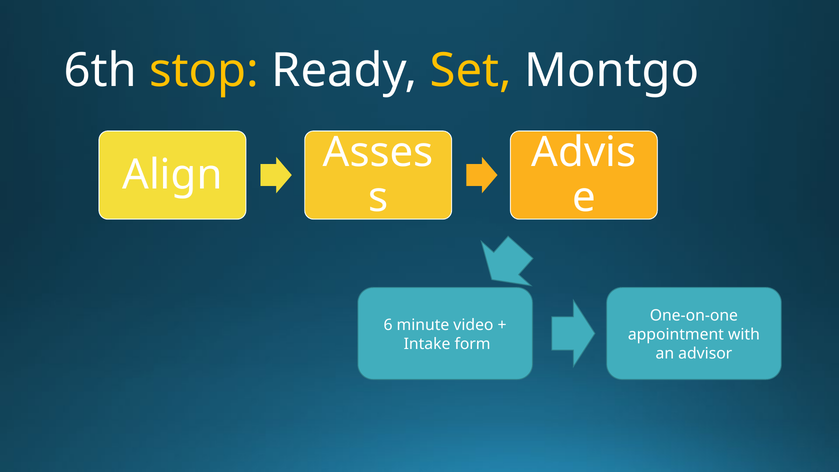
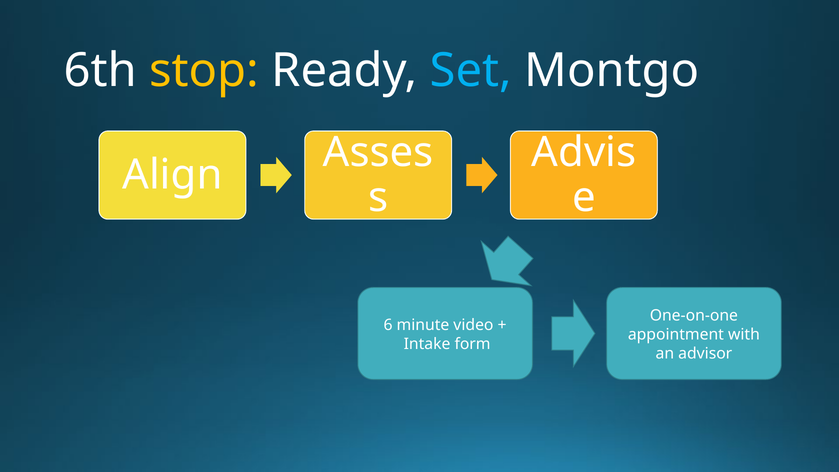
Set colour: yellow -> light blue (471, 70)
